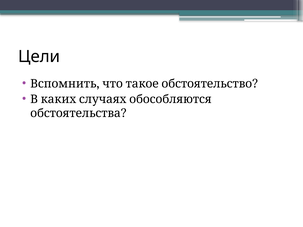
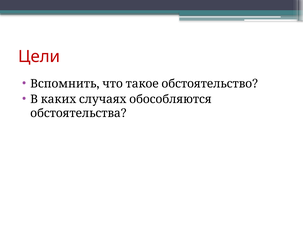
Цели colour: black -> red (39, 57)
